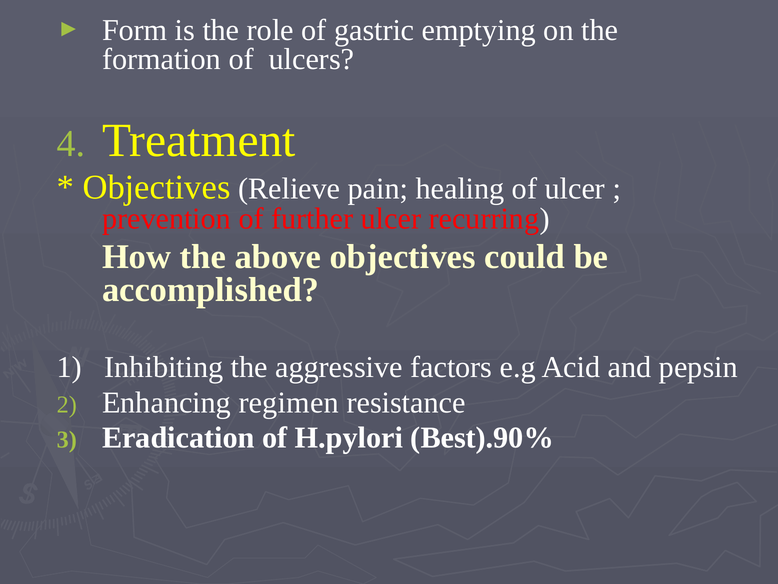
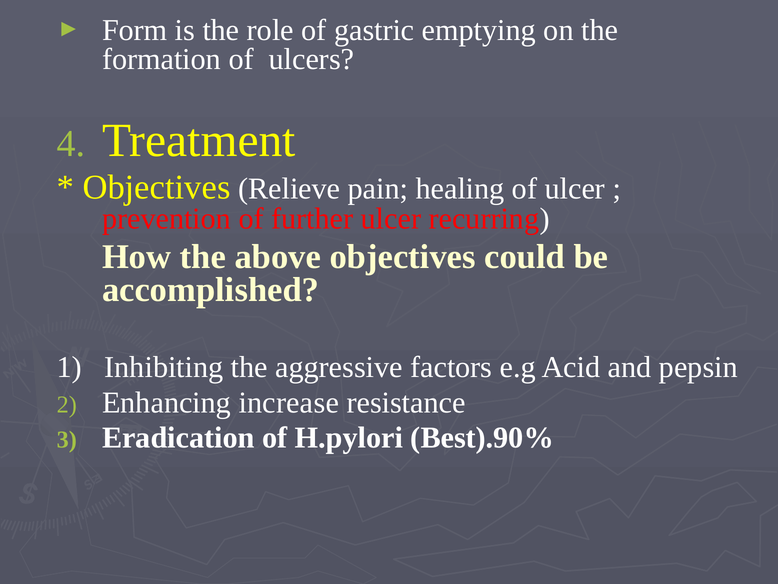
regimen: regimen -> increase (289, 402)
